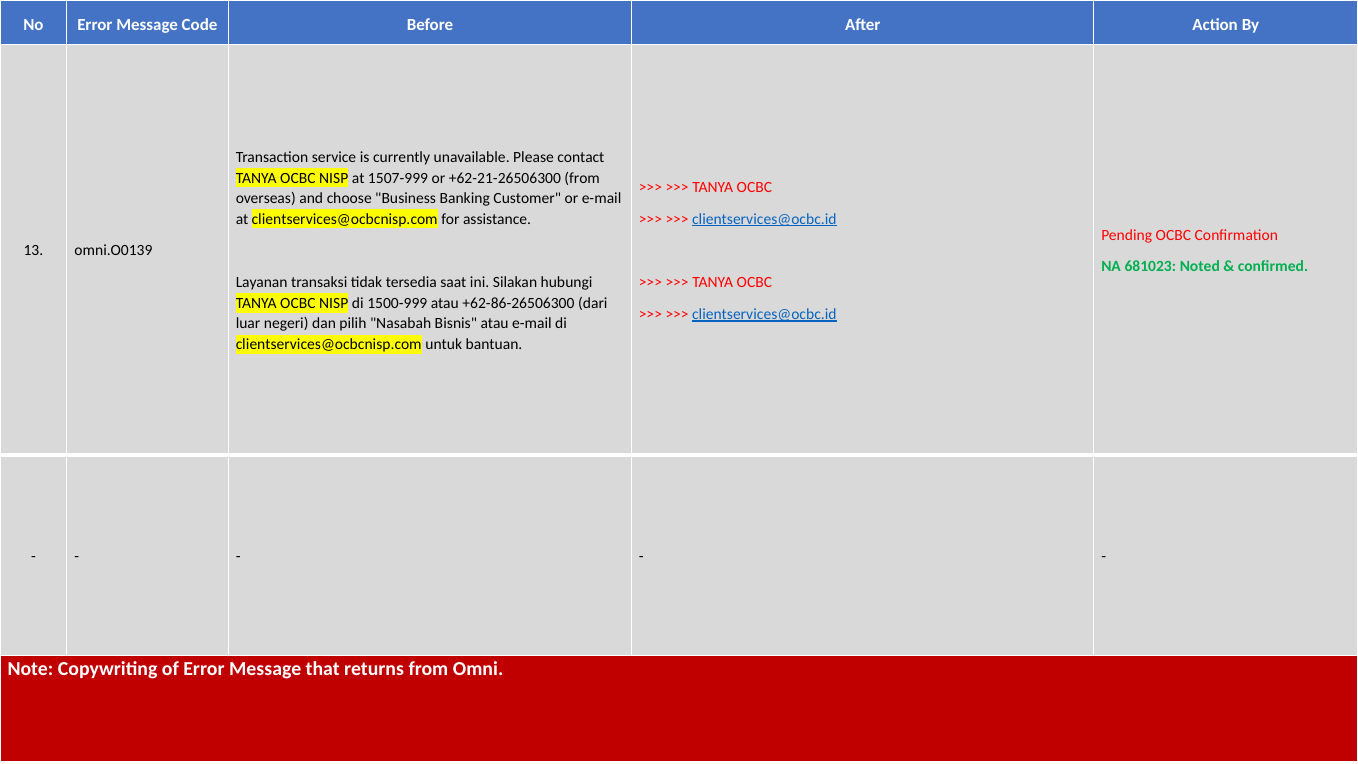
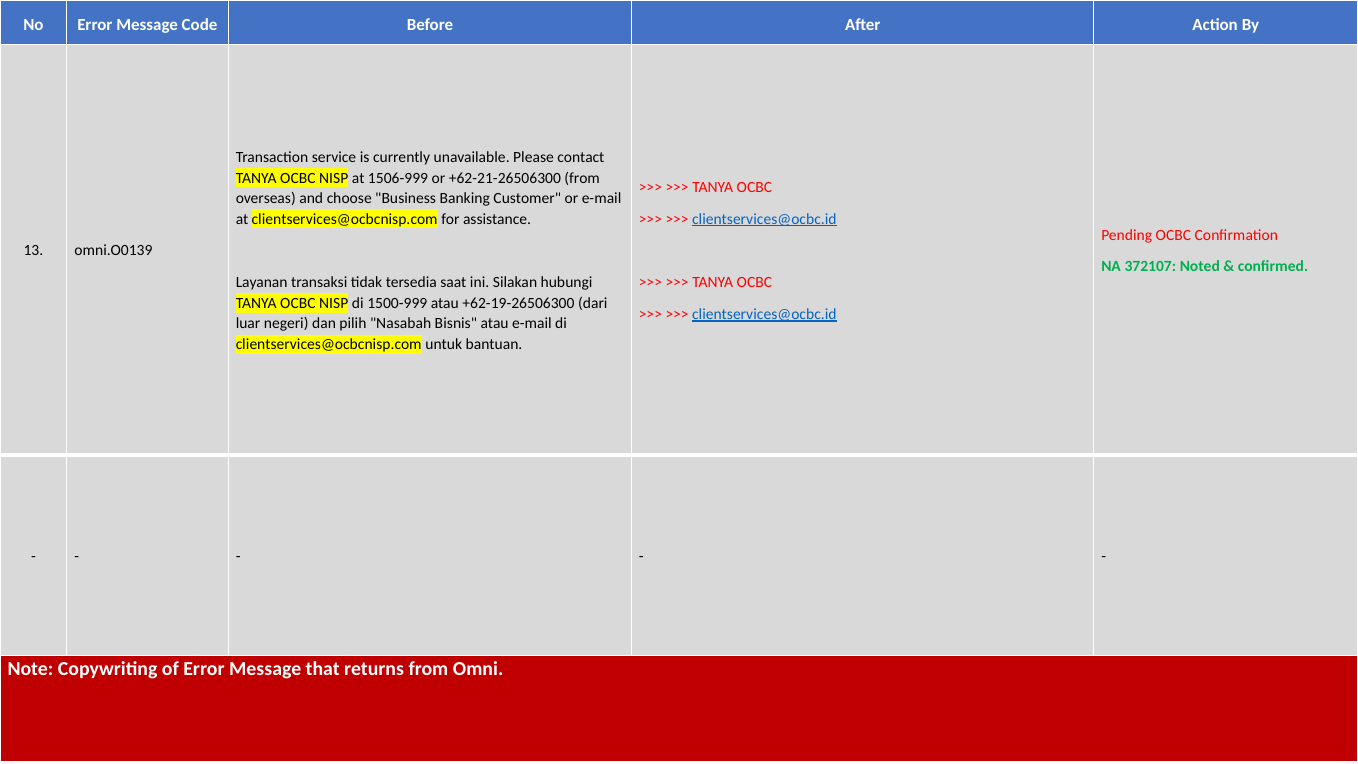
1507-999: 1507-999 -> 1506-999 (398, 178)
681023: 681023 -> 372107 (1150, 267)
+62-86-26506300: +62-86-26506300 -> +62-19-26506300 (518, 303)
